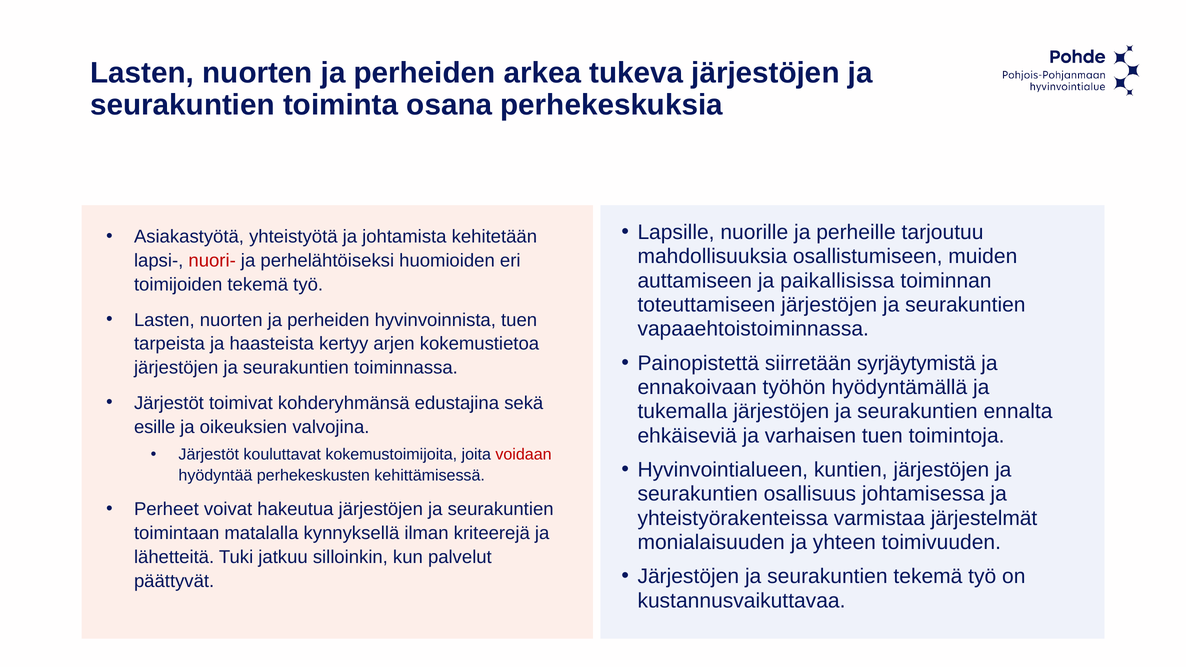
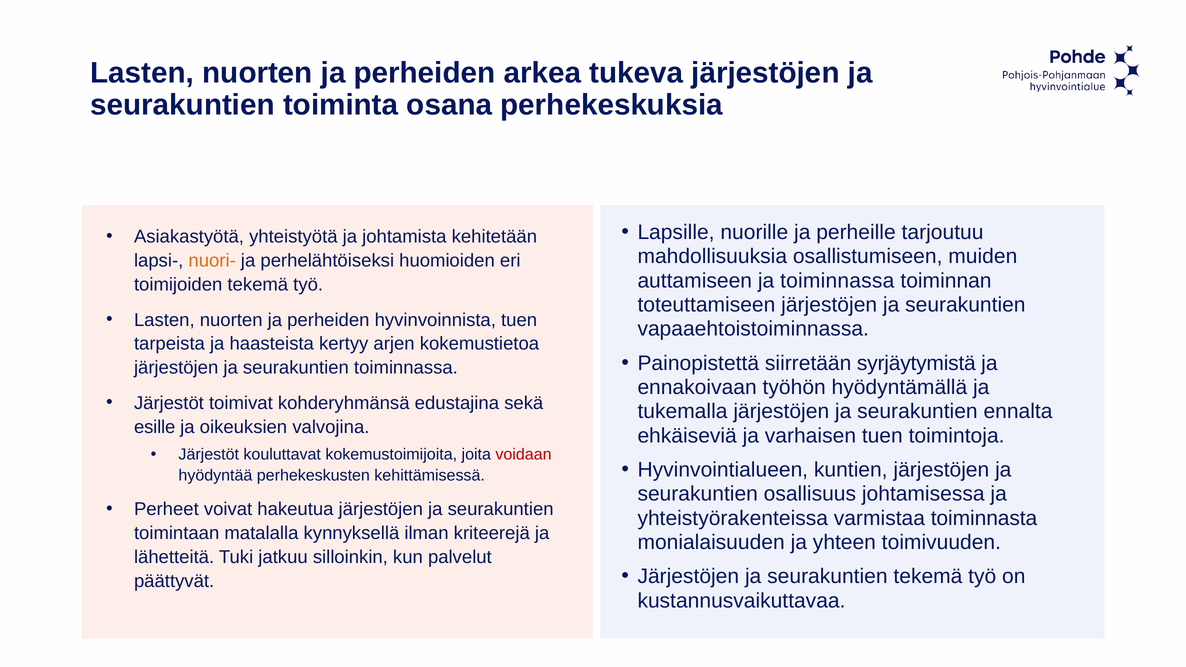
nuori- colour: red -> orange (212, 261)
ja paikallisissa: paikallisissa -> toiminnassa (837, 281)
järjestelmät: järjestelmät -> toiminnasta (984, 518)
